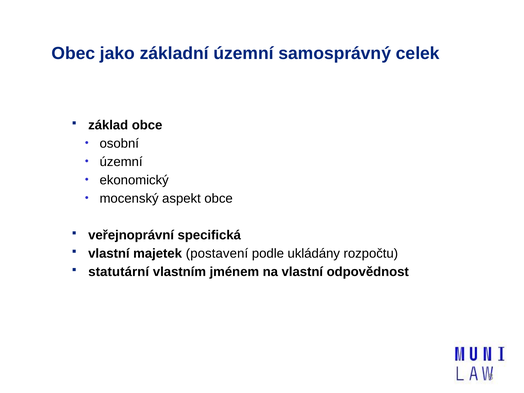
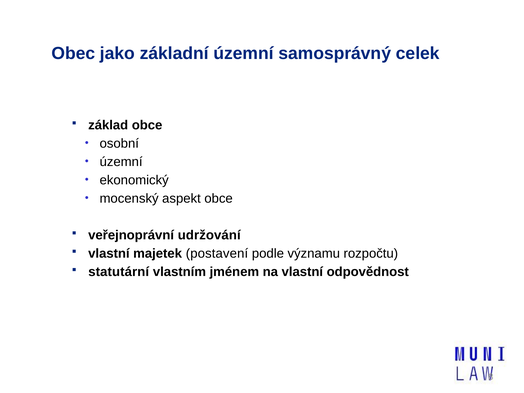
specifická: specifická -> udržování (209, 235)
ukládány: ukládány -> významu (314, 254)
